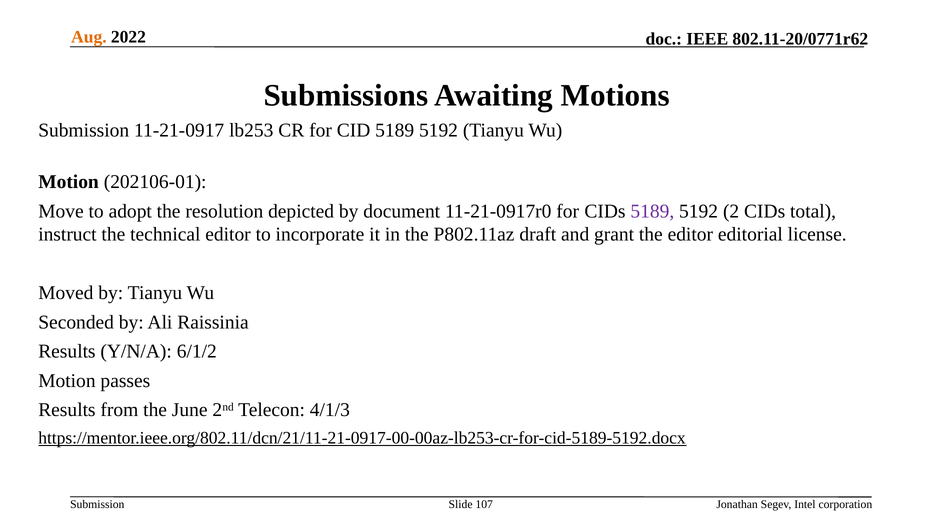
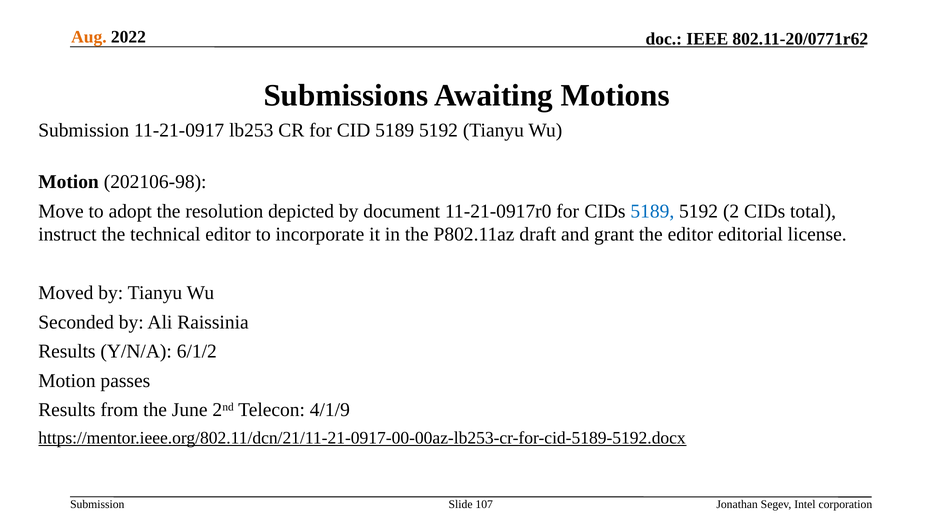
202106-01: 202106-01 -> 202106-98 (155, 182)
5189 colour: purple -> blue (652, 211)
4/1/3: 4/1/3 -> 4/1/9 (330, 410)
